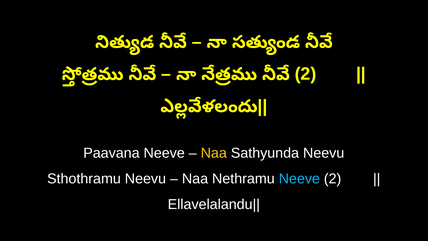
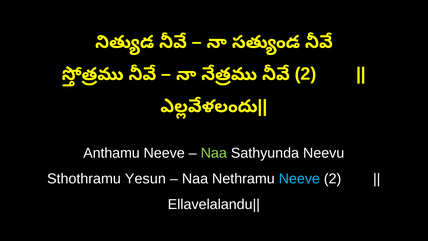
Paavana: Paavana -> Anthamu (112, 153)
Naa colour: yellow -> light green (214, 153)
Sthothramu Neevu: Neevu -> Yesun (145, 179)
